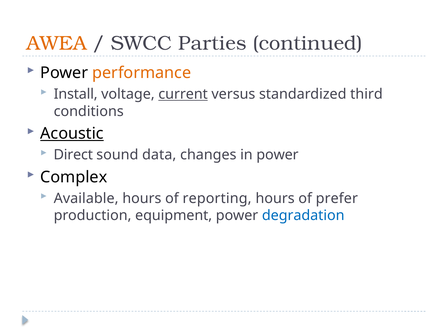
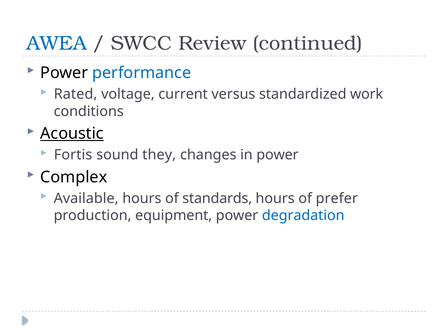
AWEA colour: orange -> blue (57, 43)
Parties: Parties -> Review (212, 43)
performance colour: orange -> blue (142, 73)
Install: Install -> Rated (76, 94)
current underline: present -> none (183, 94)
third: third -> work (367, 94)
Direct: Direct -> Fortis (73, 155)
data: data -> they (159, 155)
reporting: reporting -> standards (217, 198)
